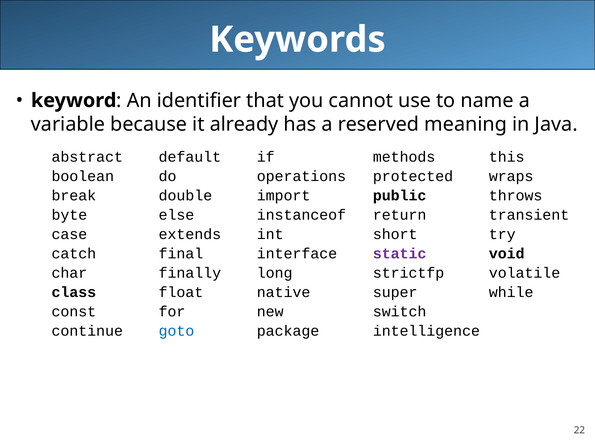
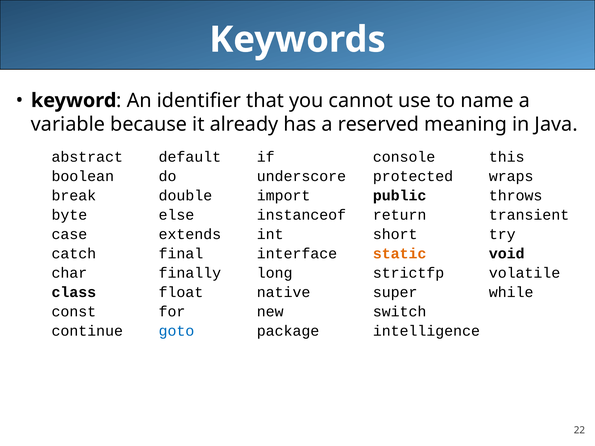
methods: methods -> console (404, 157)
operations: operations -> underscore (301, 176)
static colour: purple -> orange (400, 254)
